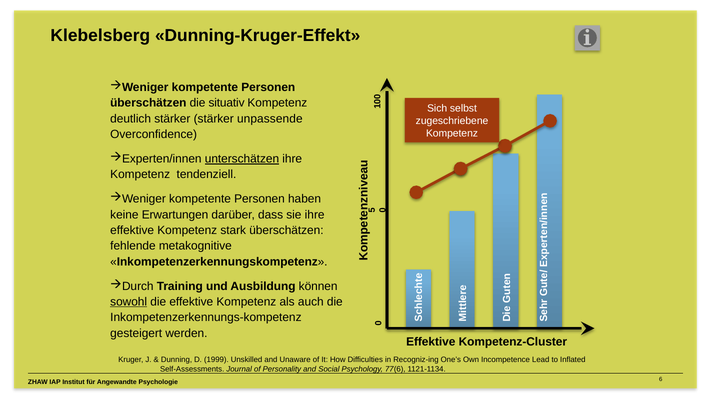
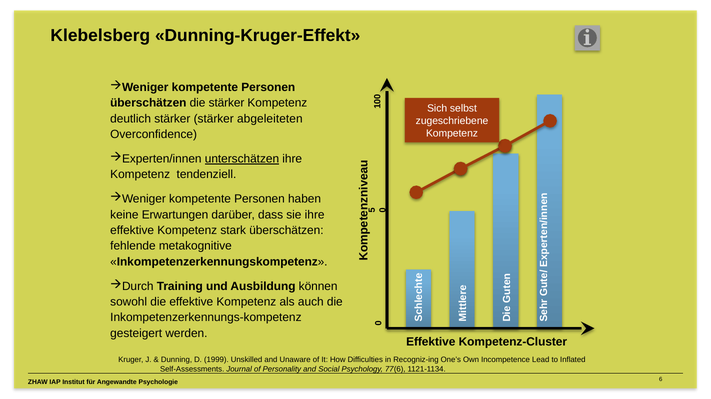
die situativ: situativ -> stärker (227, 103)
unpassende: unpassende -> abgeleiteten (270, 119)
sowohl underline: present -> none (129, 302)
